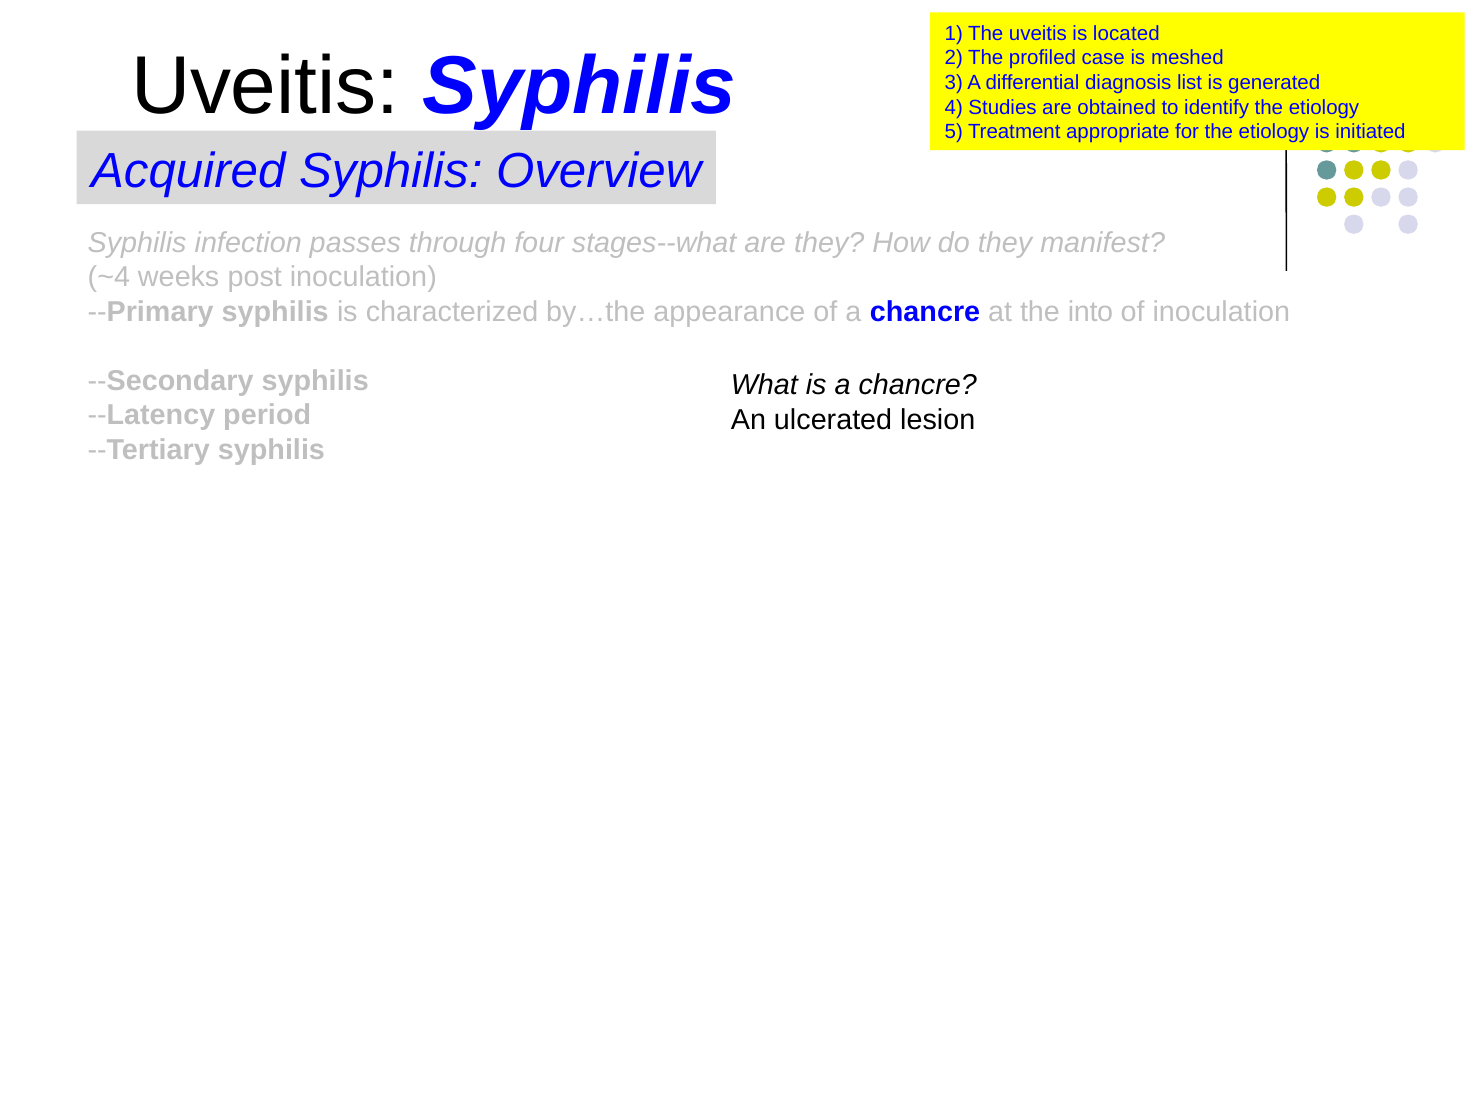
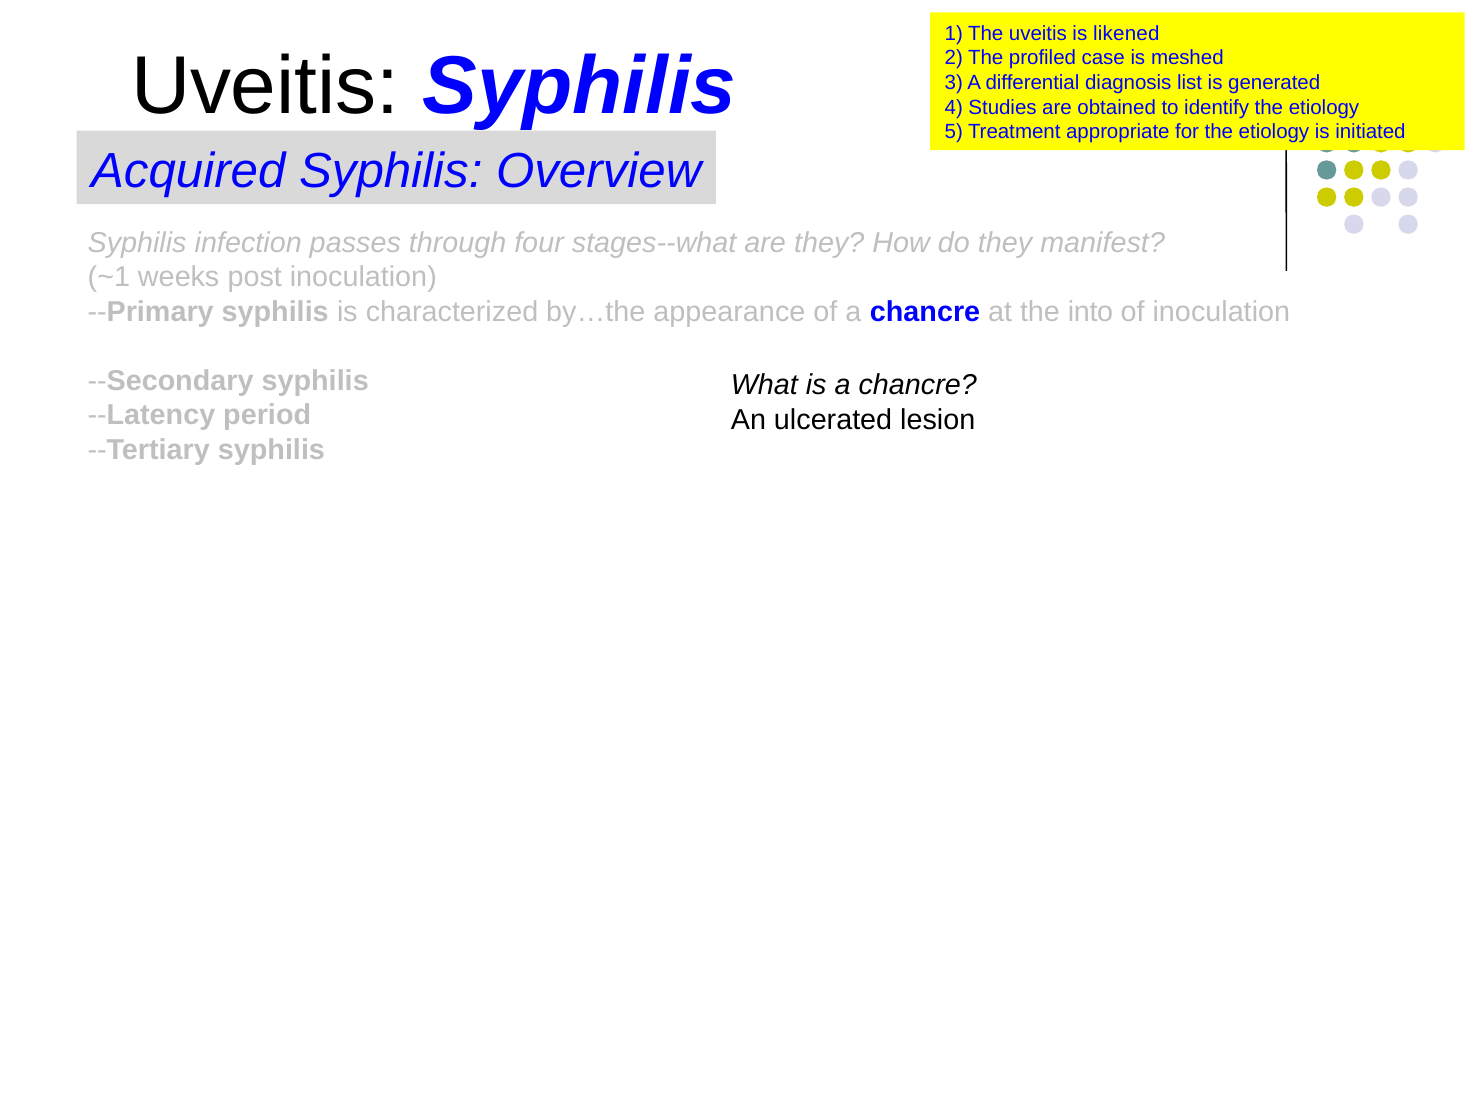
located: located -> likened (1126, 33)
~4: ~4 -> ~1 (109, 277)
